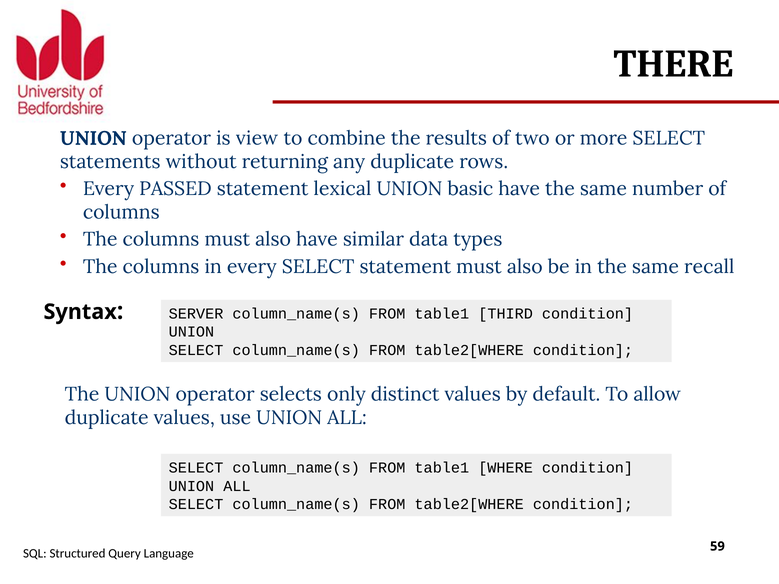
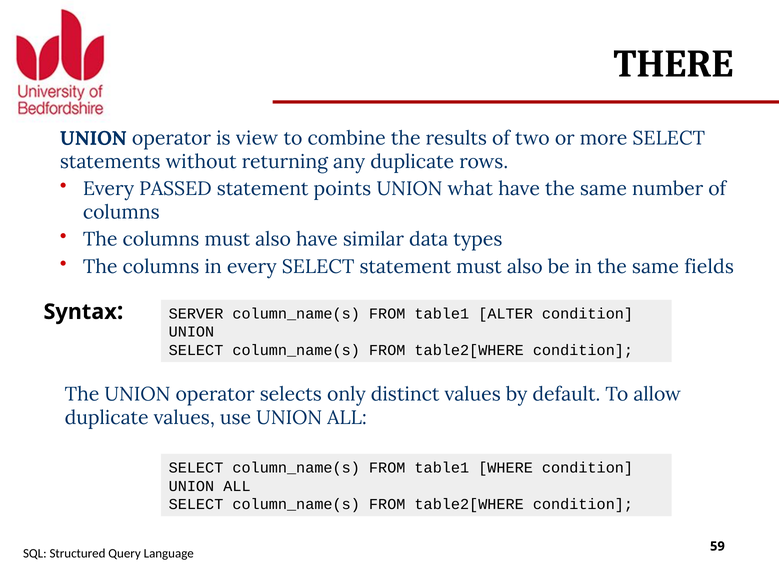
lexical: lexical -> points (342, 189)
basic: basic -> what (470, 189)
recall: recall -> fields (709, 267)
THIRD: THIRD -> ALTER (506, 314)
